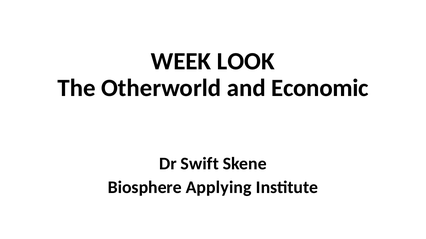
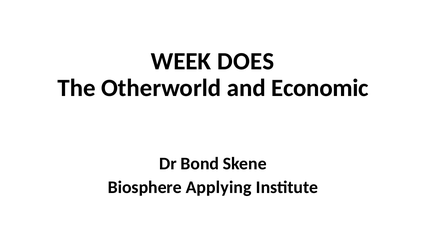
LOOK: LOOK -> DOES (246, 61)
Swift: Swift -> Bond (200, 164)
